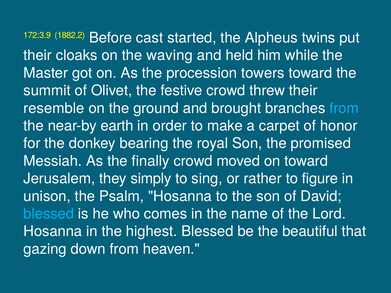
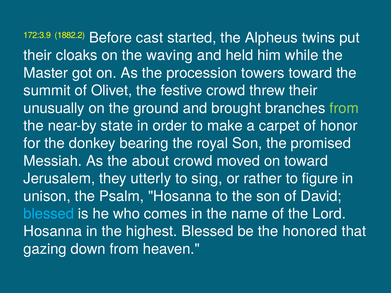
resemble: resemble -> unusually (54, 108)
from colour: light blue -> light green (344, 108)
earth: earth -> state (117, 126)
finally: finally -> about (151, 161)
simply: simply -> utterly (151, 179)
beautiful: beautiful -> honored (310, 232)
